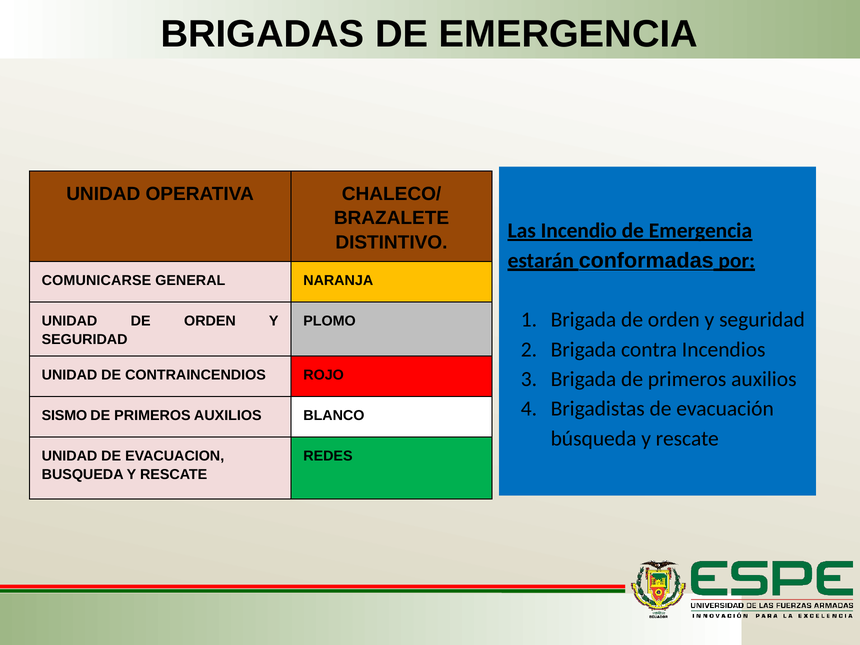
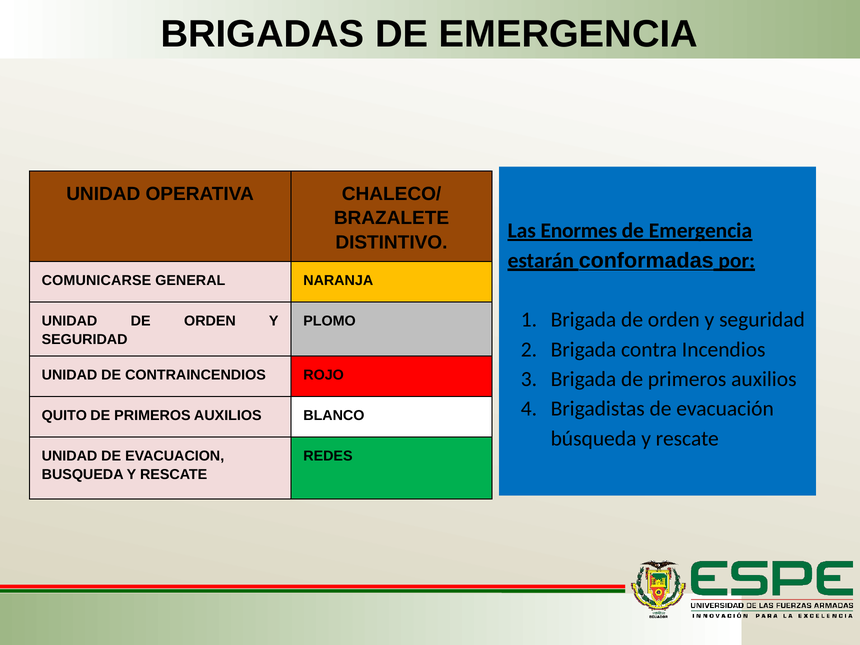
Incendio: Incendio -> Enormes (579, 231)
SISMO: SISMO -> QUITO (64, 416)
